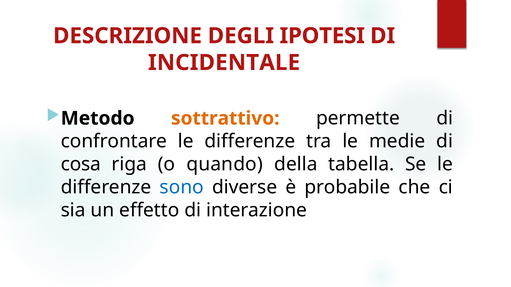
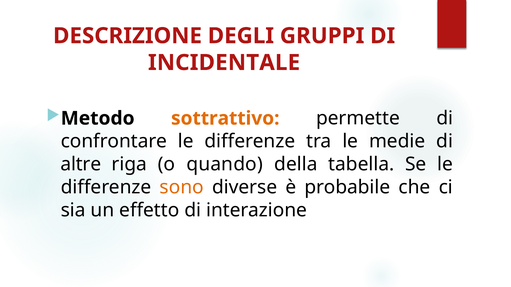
IPOTESI: IPOTESI -> GRUPPI (322, 36)
cosa: cosa -> altre (81, 164)
sono colour: blue -> orange (182, 187)
